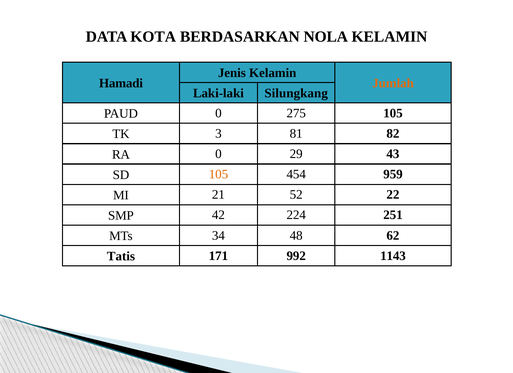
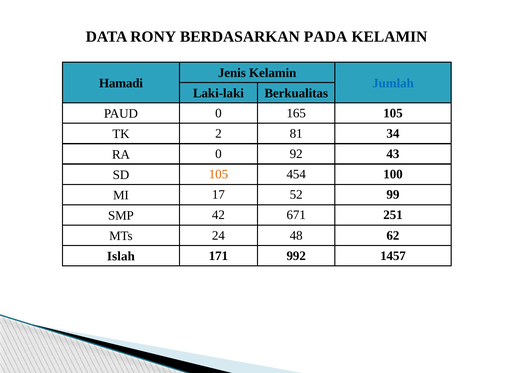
KOTA: KOTA -> RONY (153, 37)
NOLA: NOLA -> PADA (326, 37)
Jumlah colour: orange -> blue (393, 83)
Silungkang: Silungkang -> Berkualitas (296, 93)
275: 275 -> 165 (296, 113)
3: 3 -> 2 (218, 134)
82: 82 -> 34 (393, 134)
29: 29 -> 92 (296, 154)
959: 959 -> 100 (393, 174)
21: 21 -> 17 (218, 195)
22: 22 -> 99 (393, 195)
224: 224 -> 671 (296, 215)
34: 34 -> 24 (218, 235)
Tatis: Tatis -> Islah (121, 256)
1143: 1143 -> 1457 (393, 256)
